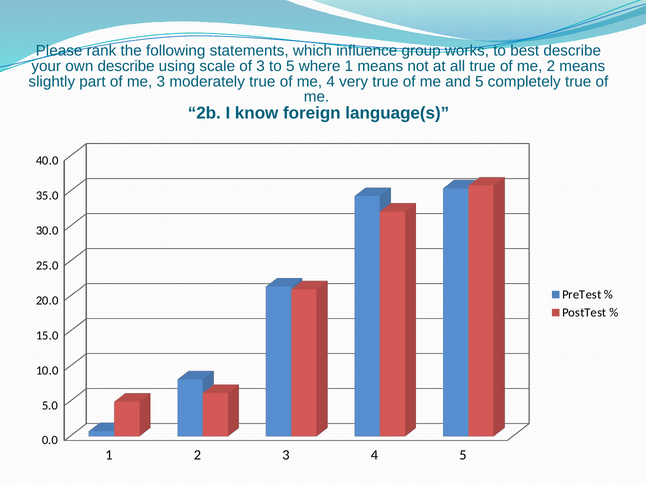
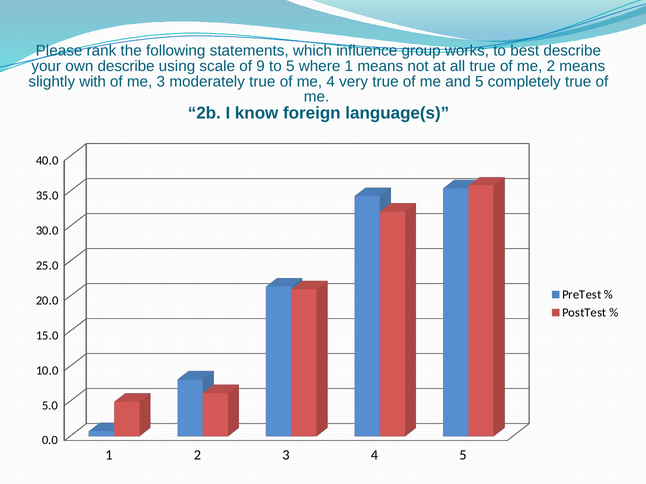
of 3: 3 -> 9 (261, 66)
part: part -> with (93, 82)
